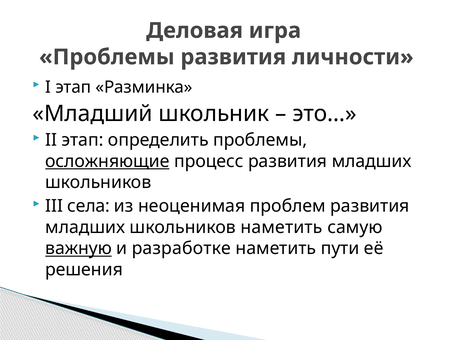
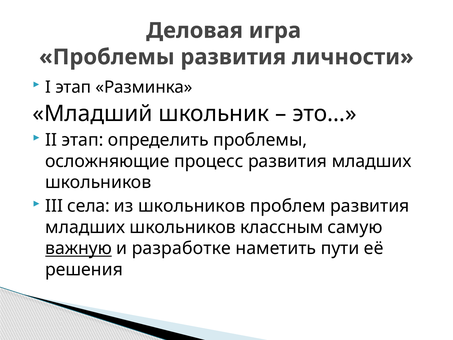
осложняющие underline: present -> none (107, 161)
из неоценимая: неоценимая -> школьников (192, 206)
школьников наметить: наметить -> классным (282, 227)
